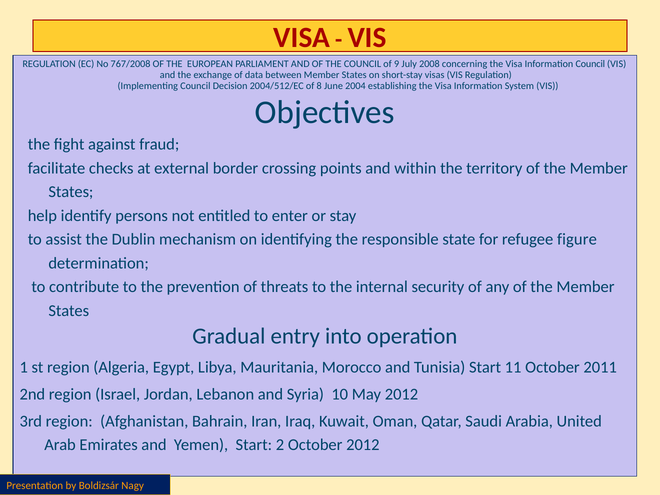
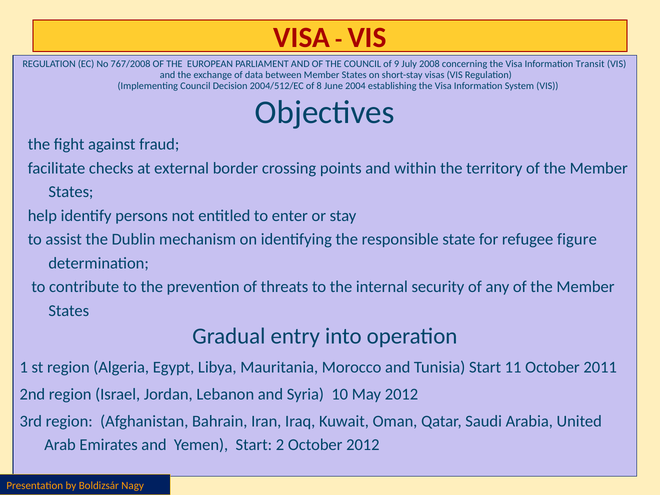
Information Council: Council -> Transit (590, 64)
